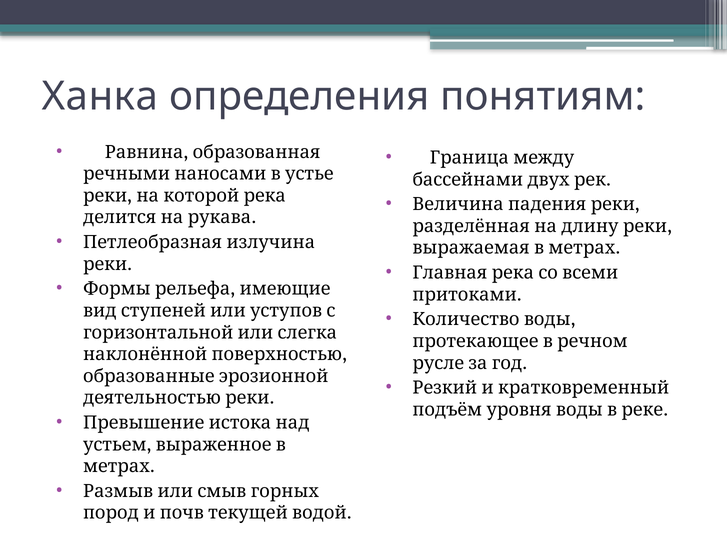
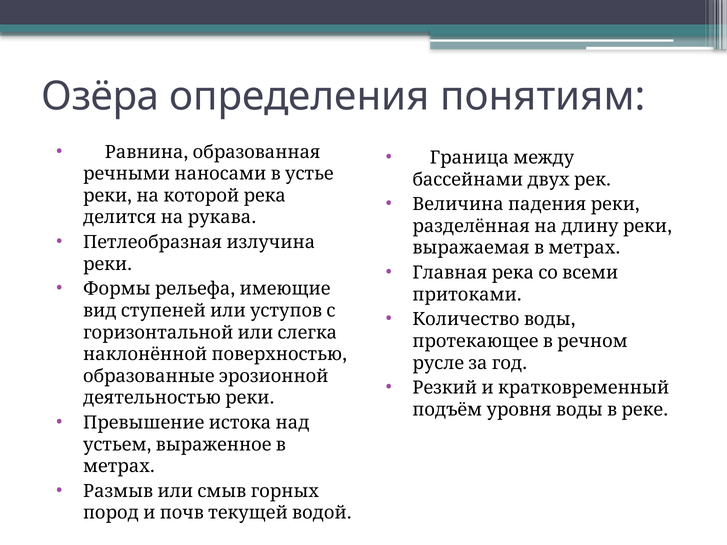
Ханка: Ханка -> Озёра (100, 96)
